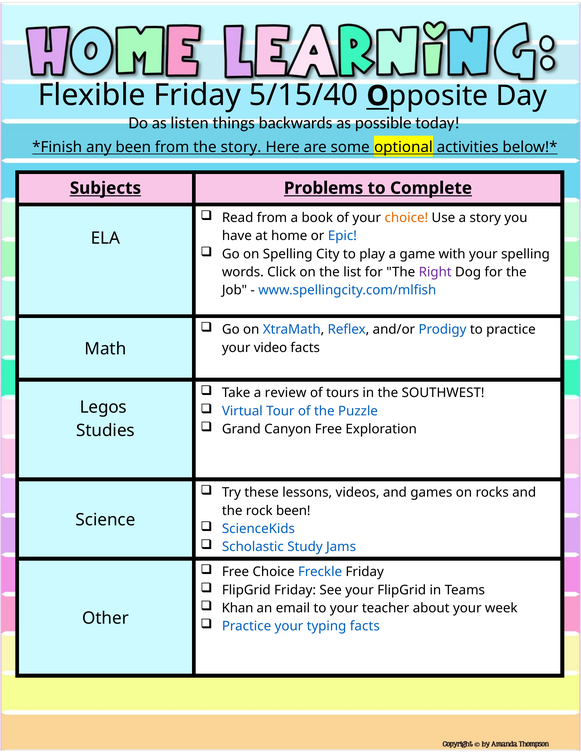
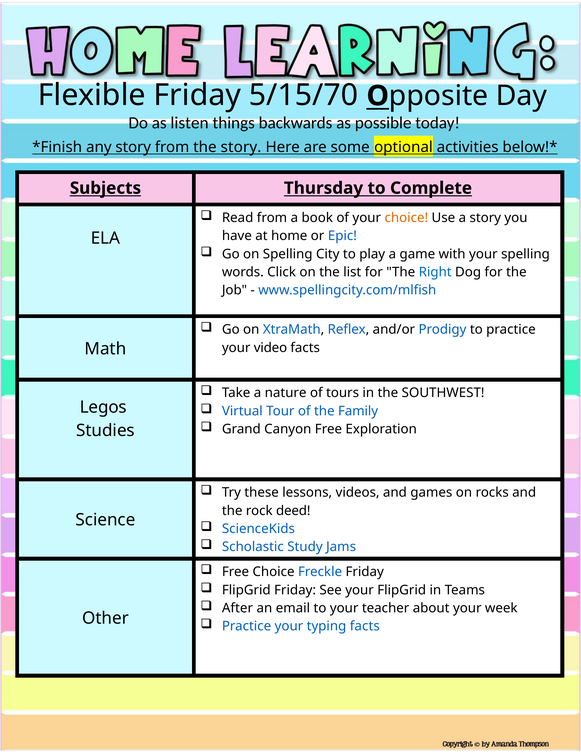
5/15/40: 5/15/40 -> 5/15/70 (304, 95)
any been: been -> story (133, 147)
Problems: Problems -> Thursday (324, 188)
Right colour: purple -> blue (435, 272)
review: review -> nature (286, 393)
Puzzle: Puzzle -> Family (358, 411)
rock been: been -> deed (293, 511)
Khan: Khan -> After (237, 608)
